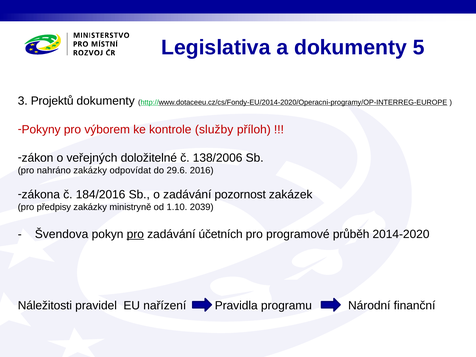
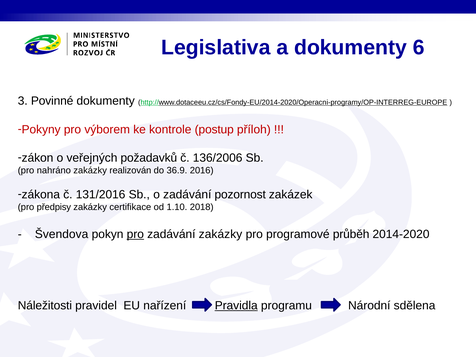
5: 5 -> 6 (419, 48)
Projektů: Projektů -> Povinné (52, 101)
služby: služby -> postup (214, 129)
doložitelné: doložitelné -> požadavků (149, 158)
138/2006: 138/2006 -> 136/2006 (218, 158)
odpovídat: odpovídat -> realizován (130, 171)
29.6: 29.6 -> 36.9 (177, 171)
184/2016: 184/2016 -> 131/2016 (101, 195)
ministryně: ministryně -> certifikace (130, 207)
2039: 2039 -> 2018 (202, 207)
zadávání účetních: účetních -> zakázky (221, 234)
Pravidla underline: none -> present (236, 306)
finanční: finanční -> sdělena (415, 306)
